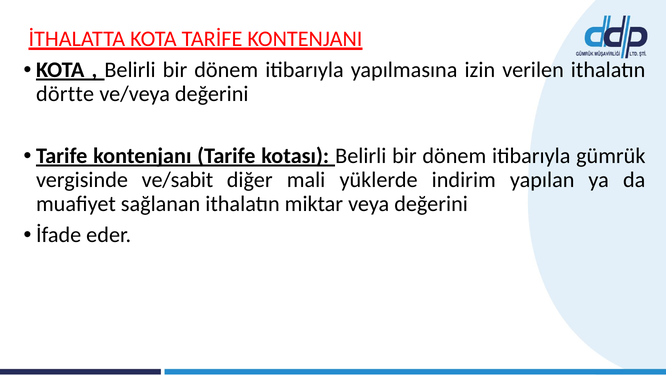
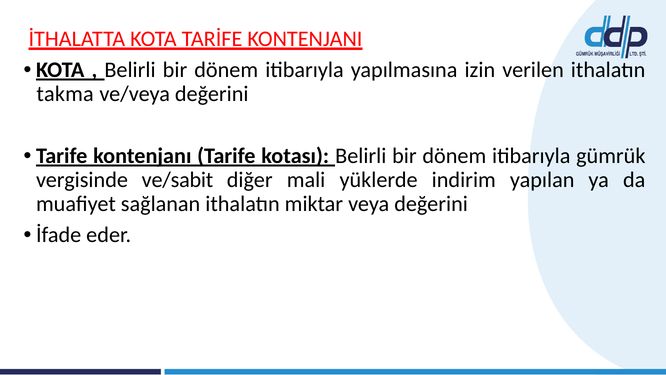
dörtte: dörtte -> takma (65, 94)
